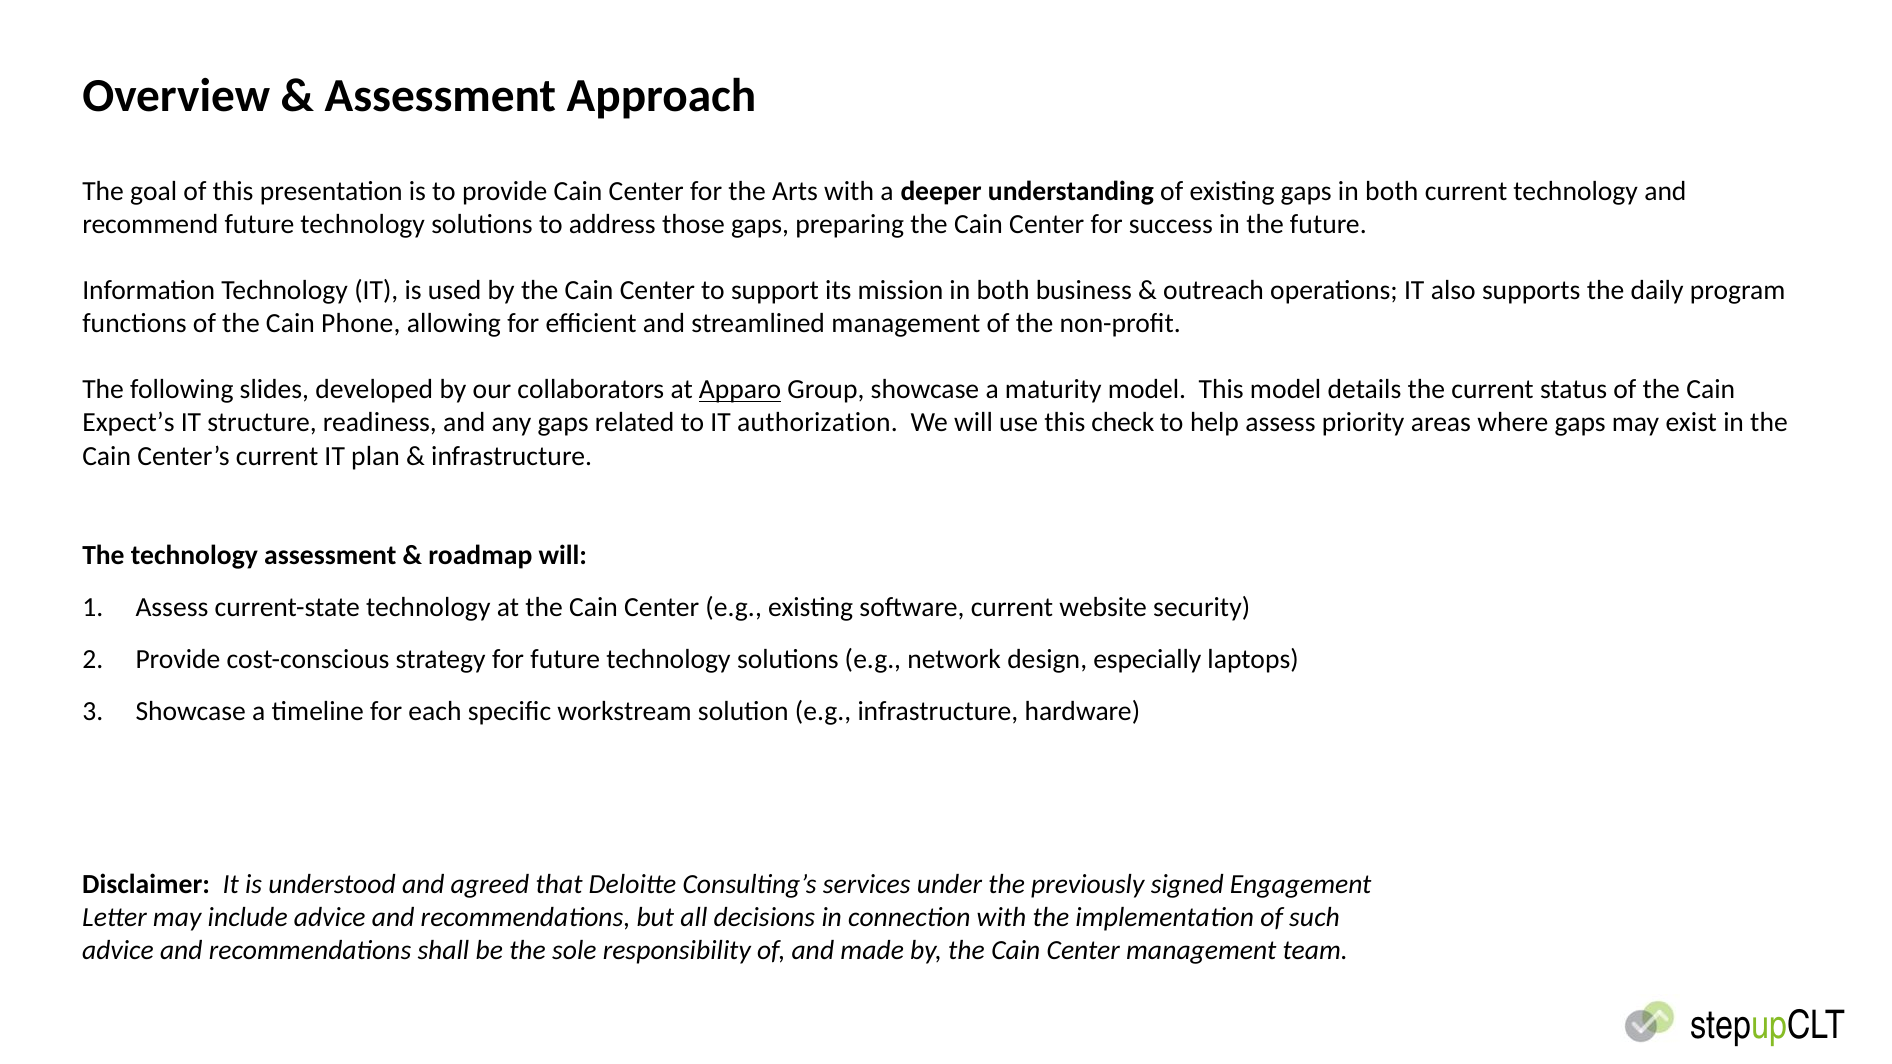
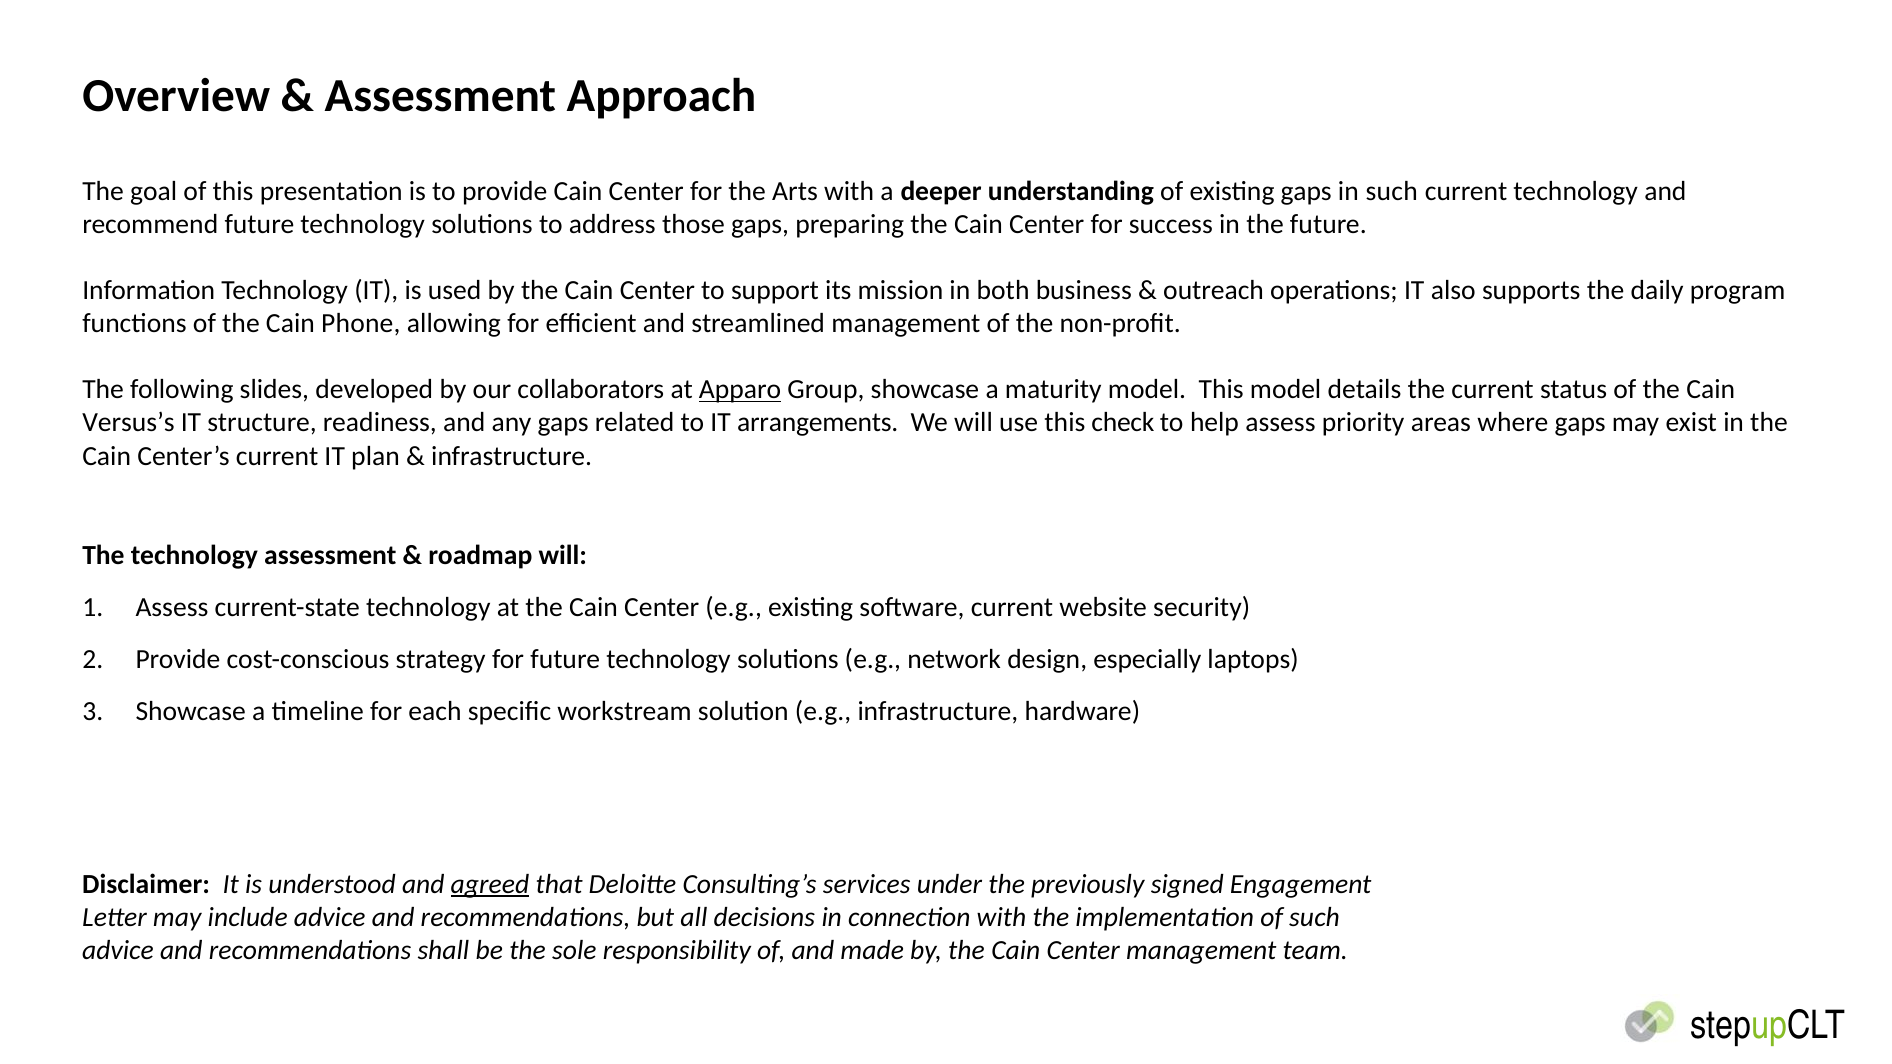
gaps in both: both -> such (1392, 191)
Expect’s: Expect’s -> Versus’s (128, 423)
authorization: authorization -> arrangements (818, 423)
agreed underline: none -> present (490, 884)
